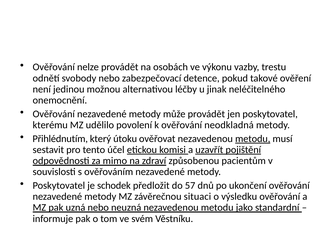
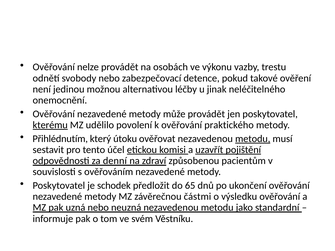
kterému underline: none -> present (50, 125)
neodkladná: neodkladná -> praktického (229, 125)
mimo: mimo -> denní (115, 161)
57: 57 -> 65 (190, 186)
situaci: situaci -> částmi (197, 197)
